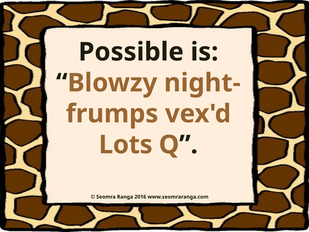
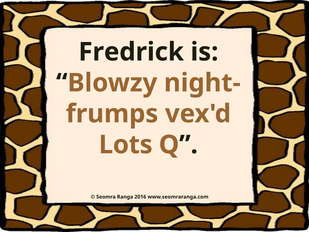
Possible: Possible -> Fredrick (131, 52)
